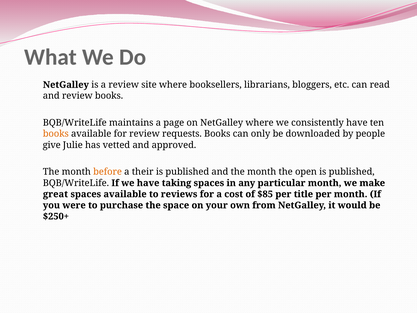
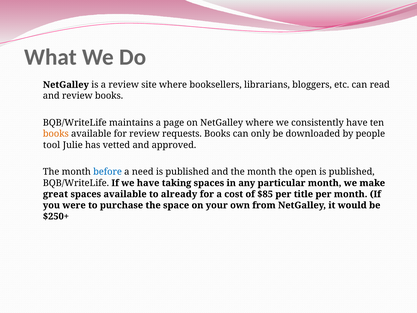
give: give -> tool (52, 145)
before colour: orange -> blue (108, 172)
their: their -> need (143, 172)
reviews: reviews -> already (179, 194)
